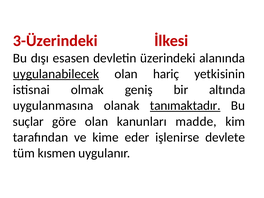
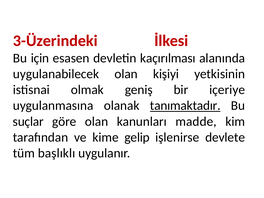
dışı: dışı -> için (40, 58)
üzerindeki: üzerindeki -> kaçırılması (168, 58)
uygulanabilecek underline: present -> none (56, 74)
hariç: hariç -> kişiyi (166, 74)
altında: altında -> içeriye (227, 90)
eder: eder -> gelip (137, 137)
kısmen: kısmen -> başlıklı (57, 153)
